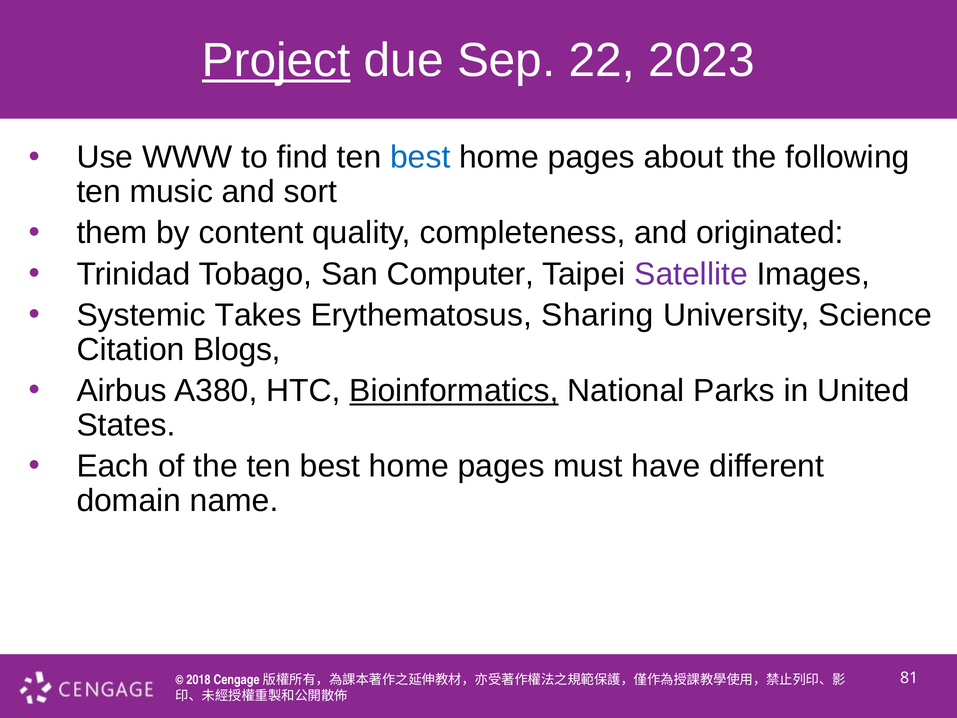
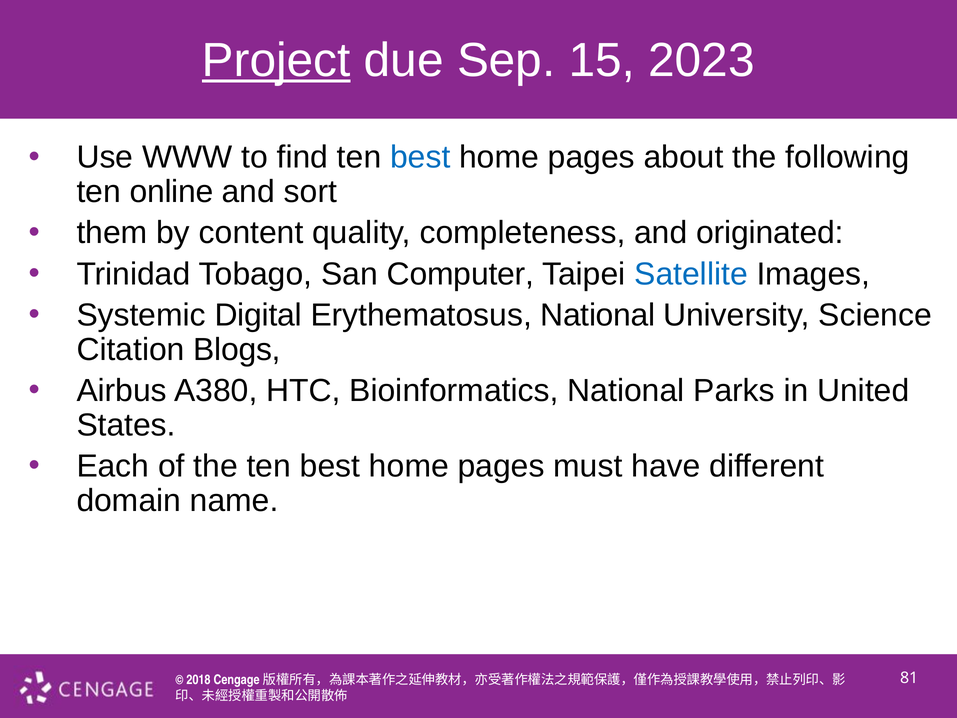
22: 22 -> 15 (602, 61)
music: music -> online (171, 192)
Satellite colour: purple -> blue (691, 274)
Takes: Takes -> Digital (258, 315)
Erythematosus Sharing: Sharing -> National (598, 315)
Bioinformatics underline: present -> none (454, 390)
